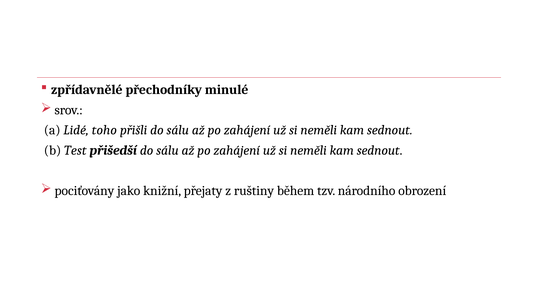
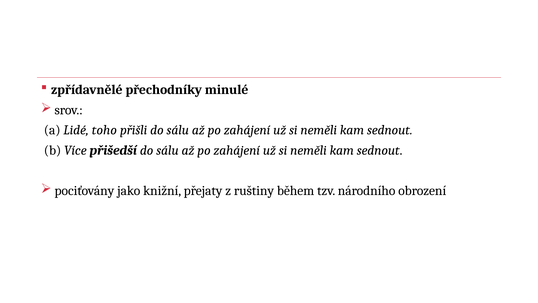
Test: Test -> Více (75, 150)
